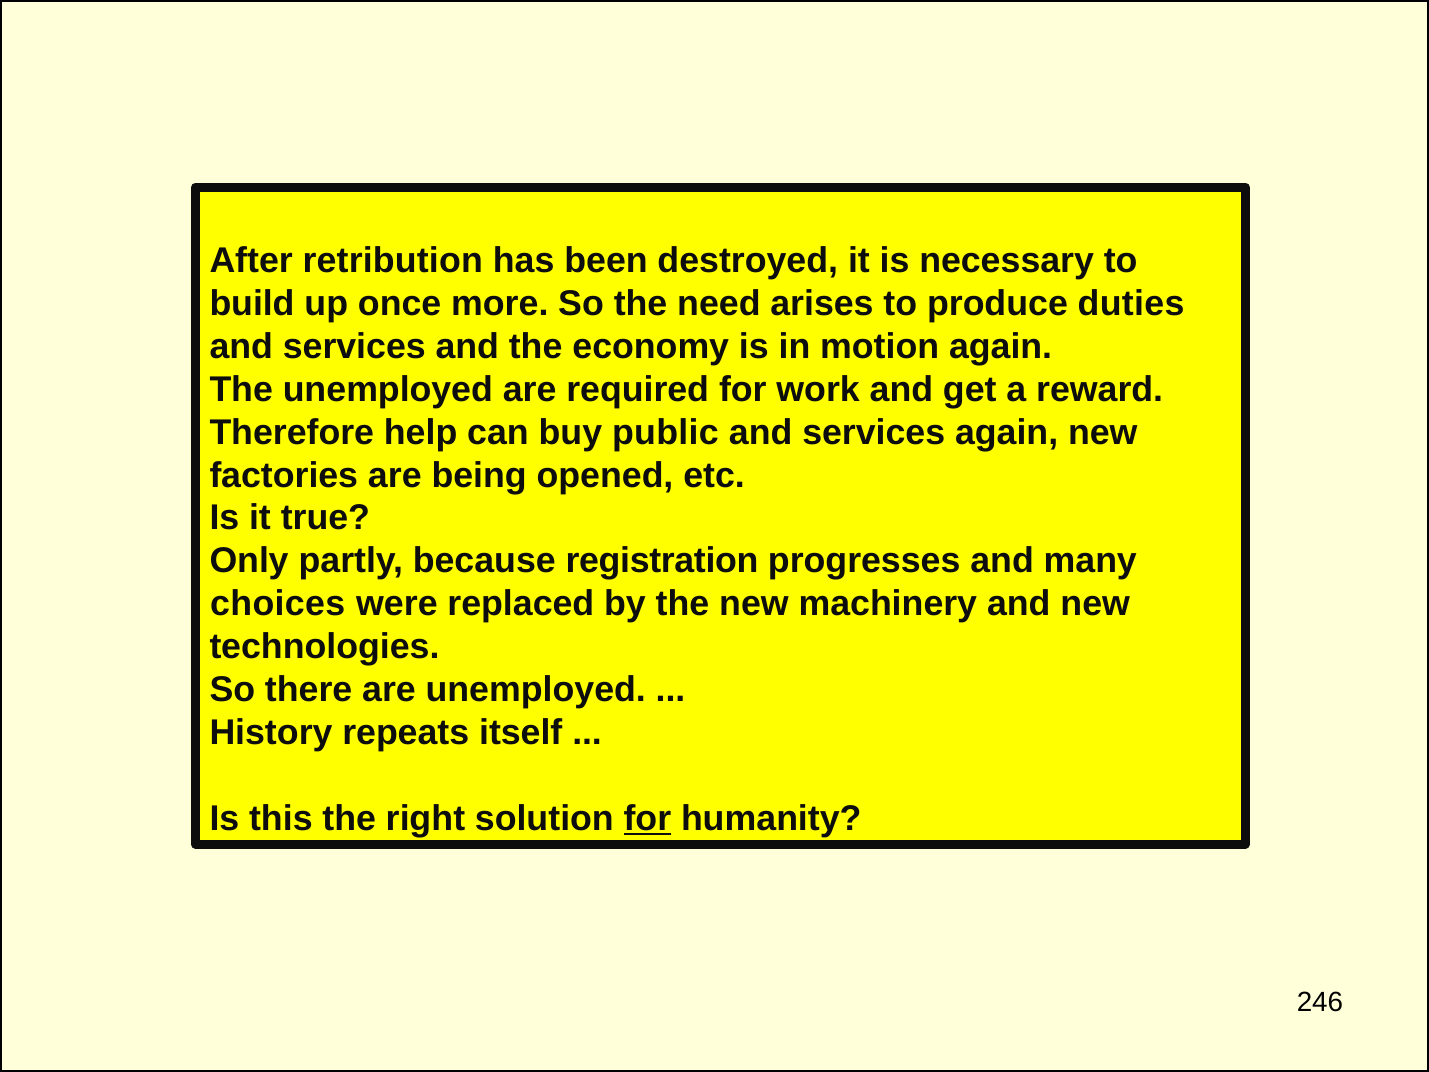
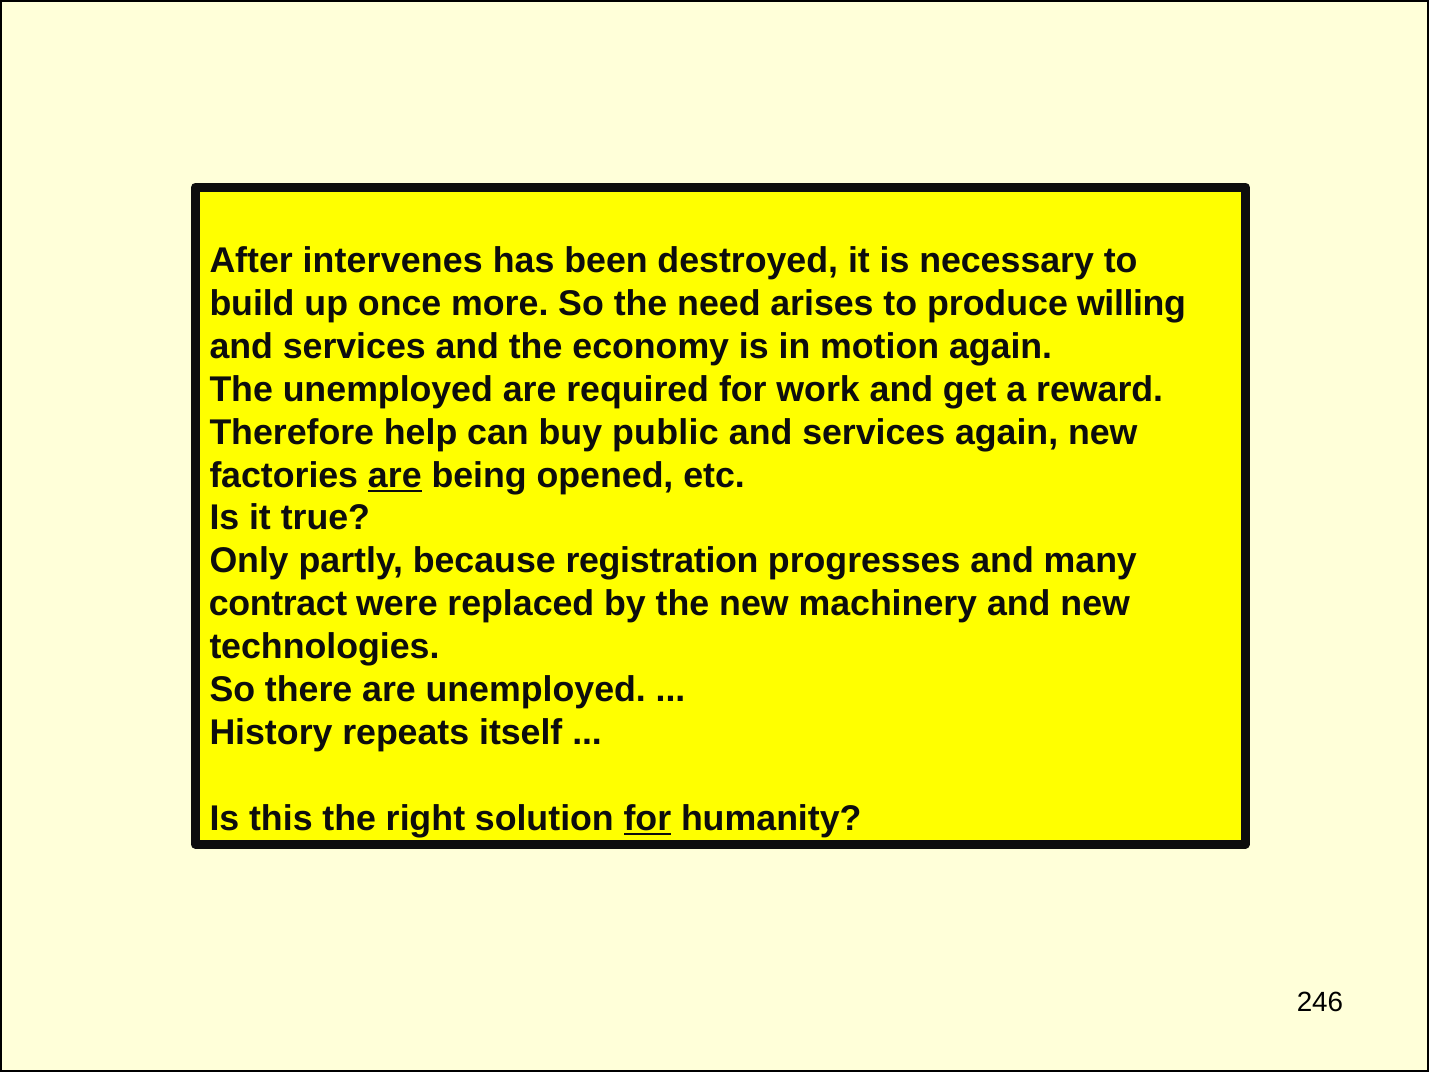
retribution: retribution -> intervenes (393, 261)
duties: duties -> willing (1131, 304)
are underline: none -> present (395, 475)
choices: choices -> contract (278, 604)
